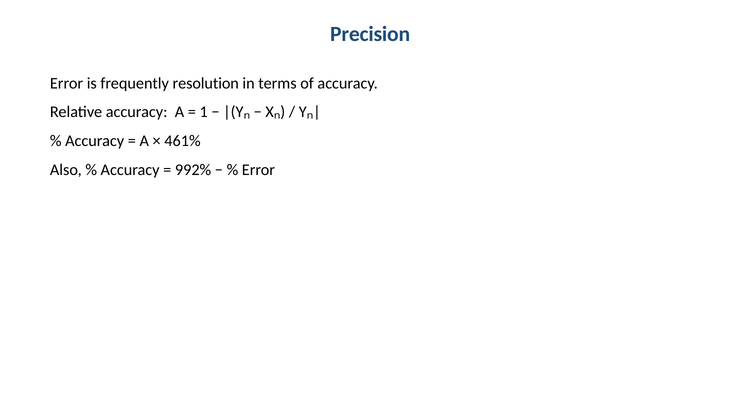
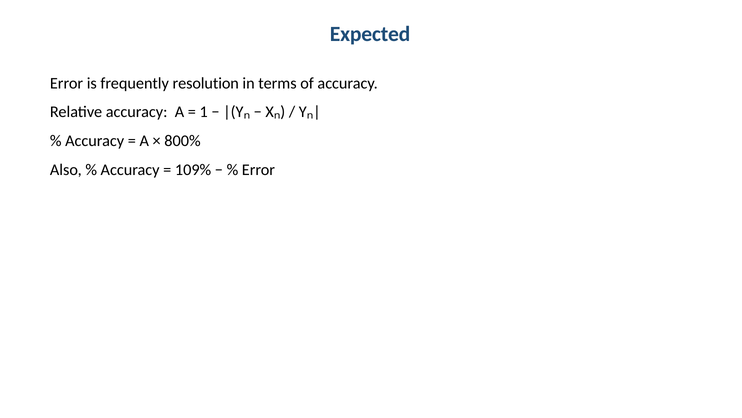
Precision: Precision -> Expected (370, 34)
461%: 461% -> 800% (182, 141)
992%: 992% -> 109% (193, 169)
